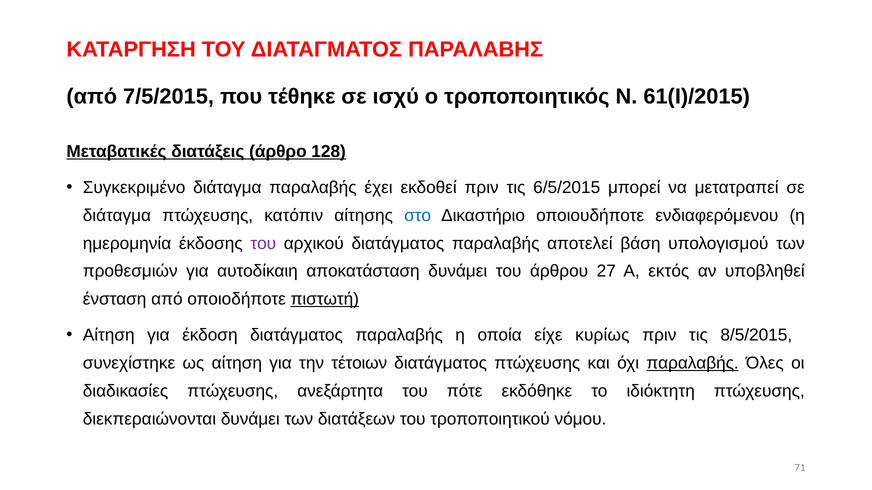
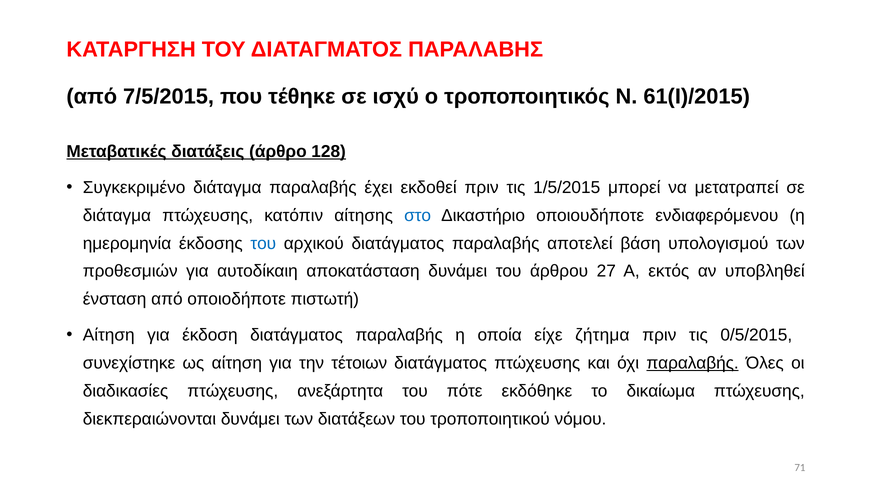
6/5/2015: 6/5/2015 -> 1/5/2015 (567, 188)
του colour: purple -> blue (263, 244)
πιστωτή underline: present -> none (325, 299)
κυρίως: κυρίως -> ζήτημα (602, 336)
8/5/2015: 8/5/2015 -> 0/5/2015 (756, 336)
ιδιόκτητη: ιδιόκτητη -> δικαίωμα (661, 391)
